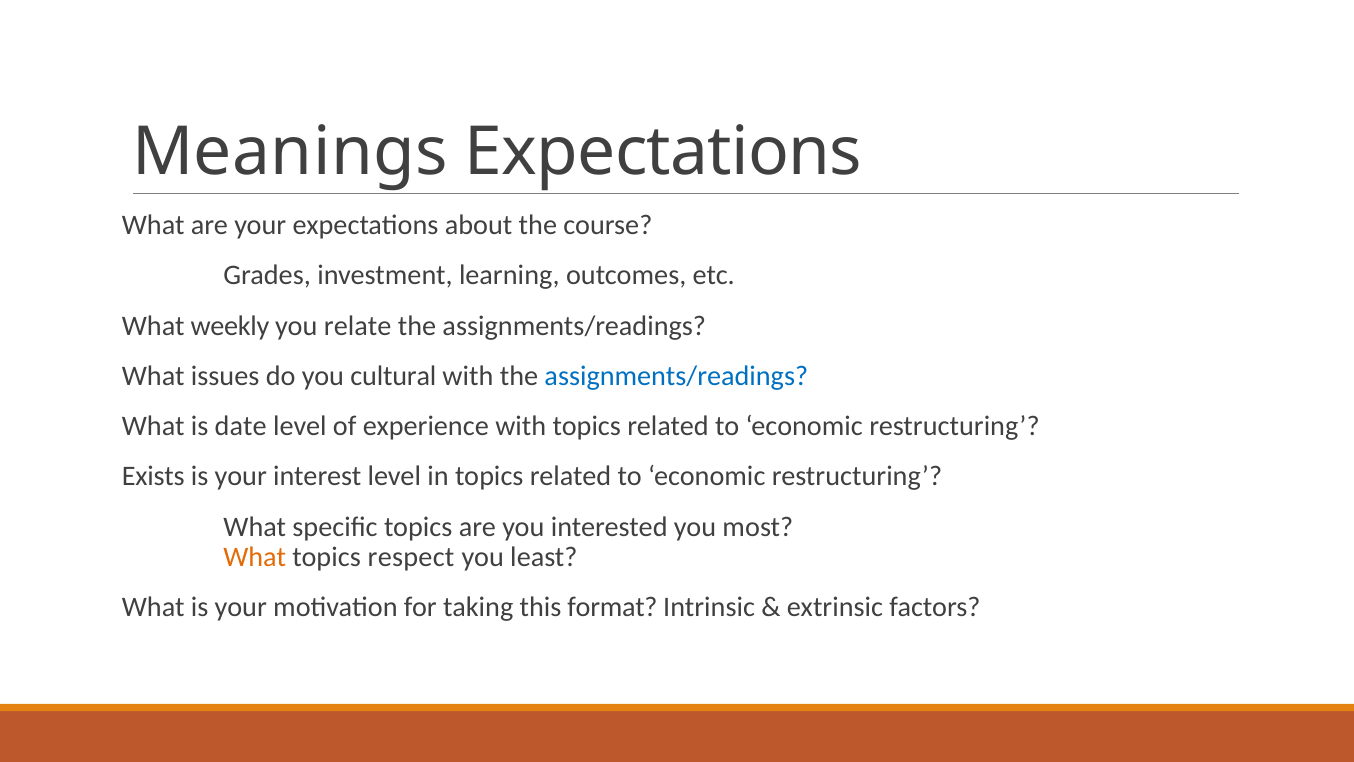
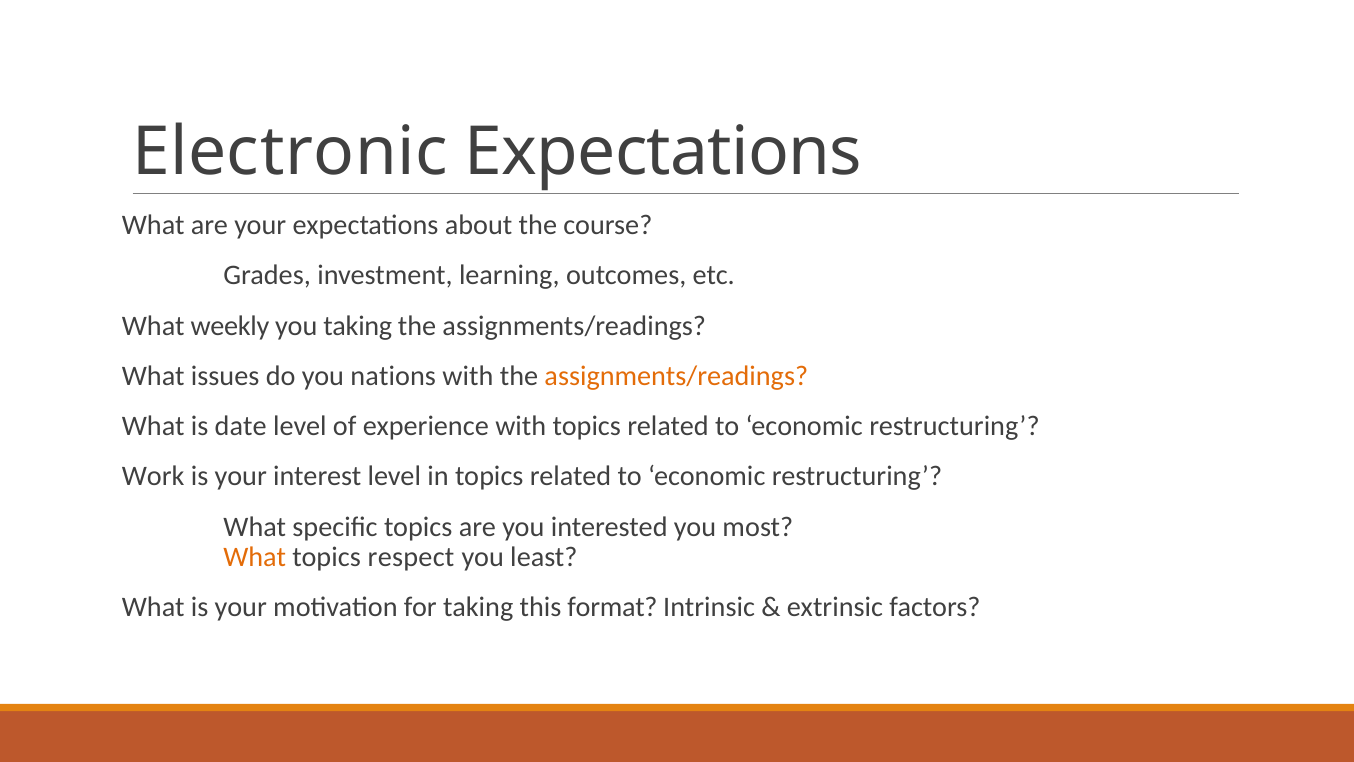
Meanings: Meanings -> Electronic (290, 152)
you relate: relate -> taking (358, 326)
cultural: cultural -> nations (393, 376)
assignments/readings colour: blue -> orange (676, 376)
Exists: Exists -> Work (153, 476)
